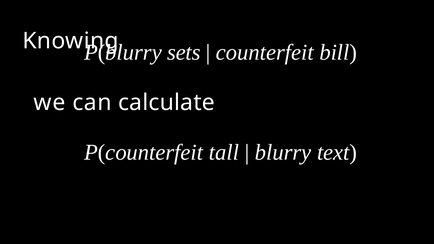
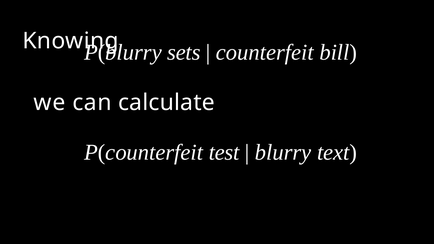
tall: tall -> test (224, 153)
